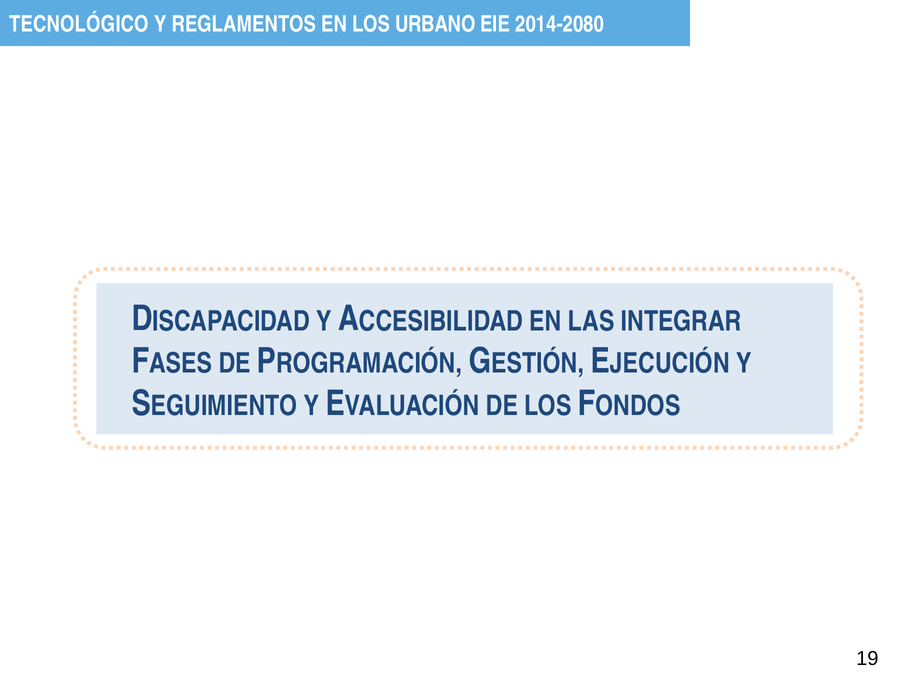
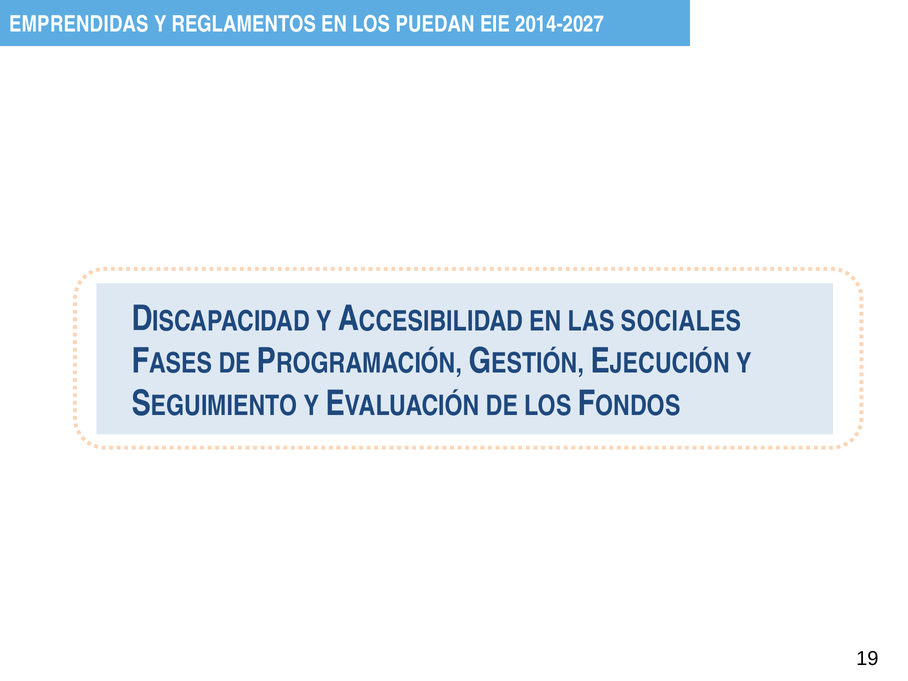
TECNOLÓGICO: TECNOLÓGICO -> EMPRENDIDAS (79, 24)
URBANO: URBANO -> PUEDAN (435, 24)
2014-2080: 2014-2080 -> 2014-2027 (560, 24)
INTEGRAR: INTEGRAR -> SOCIALES (681, 321)
